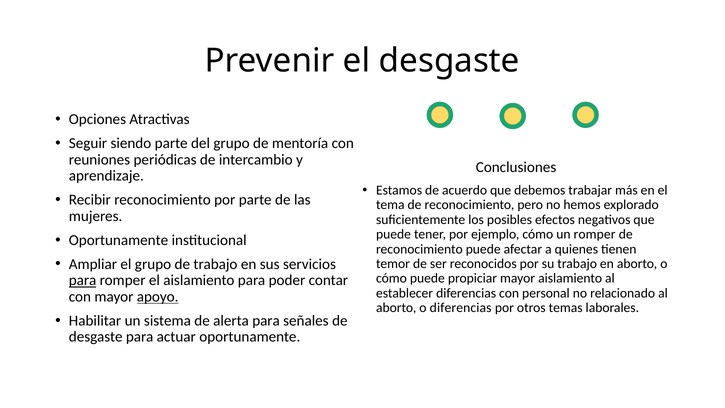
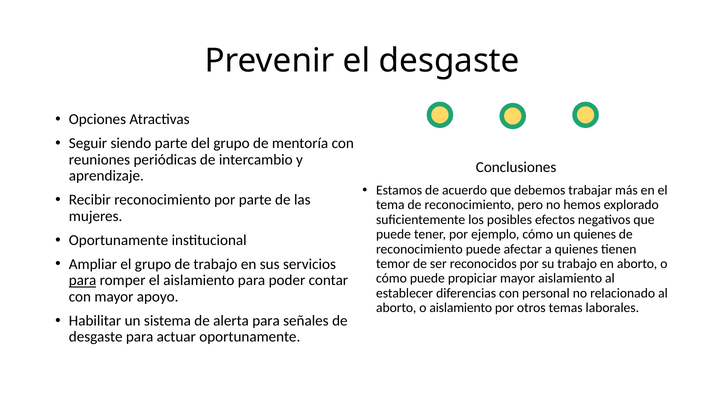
un romper: romper -> quienes (595, 234)
apoyo underline: present -> none (158, 297)
o diferencias: diferencias -> aislamiento (461, 308)
